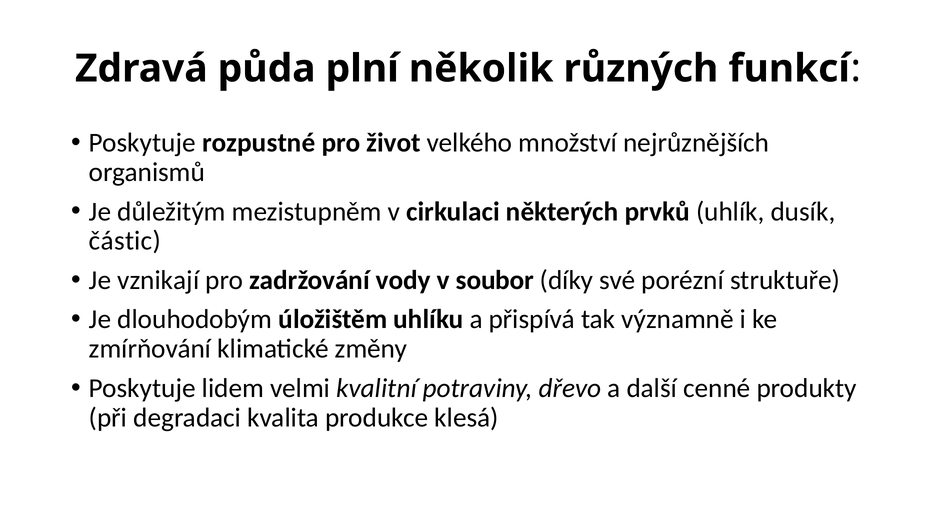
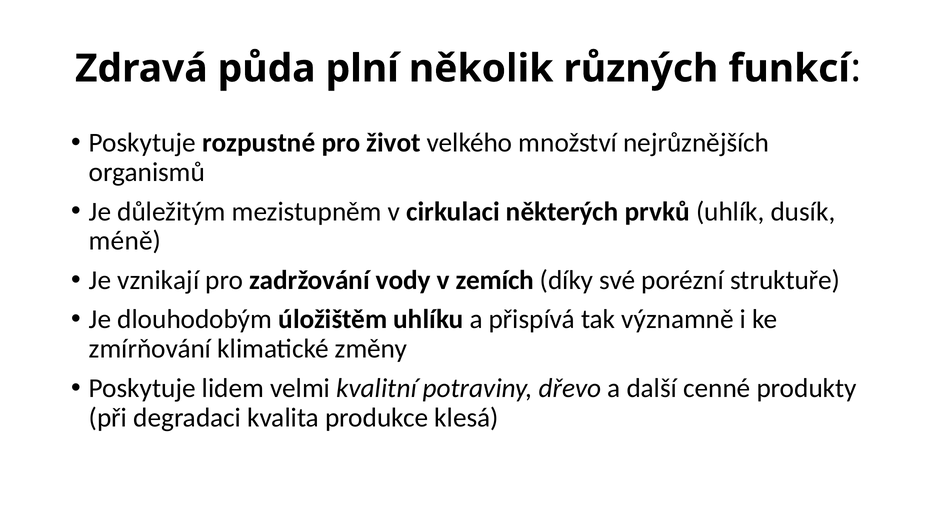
částic: částic -> méně (125, 241)
soubor: soubor -> zemích (495, 280)
